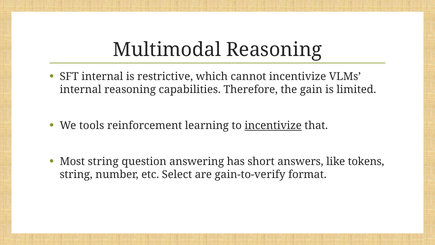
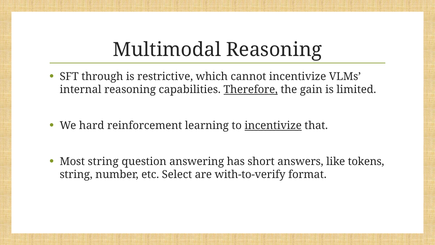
SFT internal: internal -> through (102, 76)
Therefore underline: none -> present (251, 89)
tools: tools -> hard (92, 125)
gain-to-verify: gain-to-verify -> with-to-verify (250, 174)
